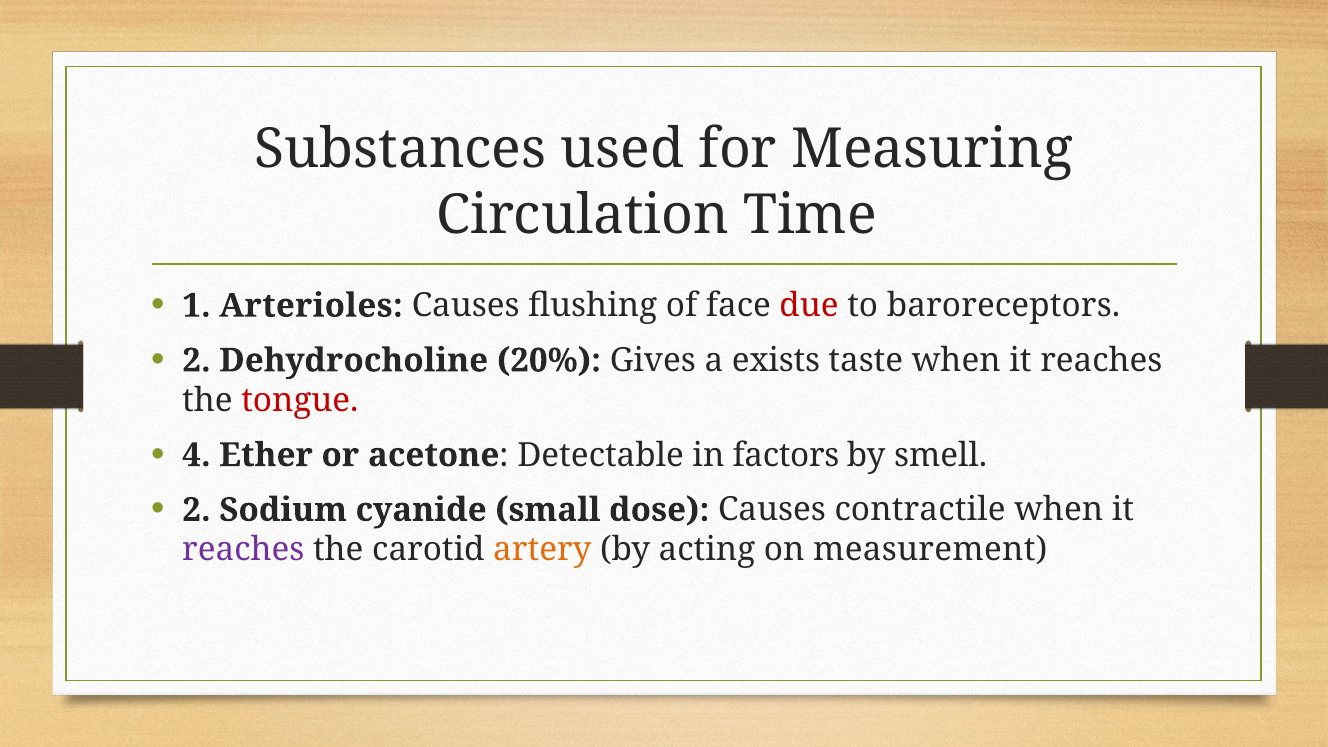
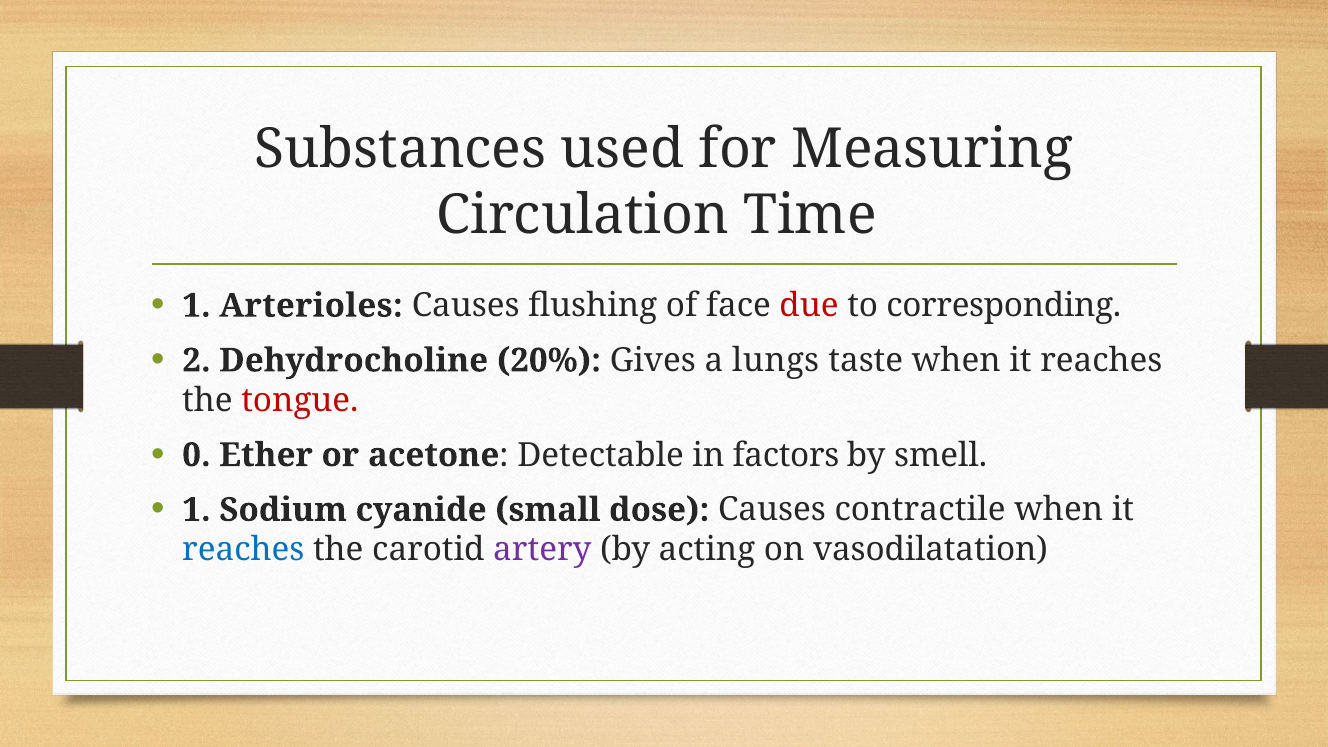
baroreceptors: baroreceptors -> corresponding (1004, 306)
exists: exists -> lungs (776, 361)
4: 4 -> 0 (196, 455)
2: 2 -> 1 (196, 510)
reaches colour: purple -> blue (243, 550)
artery colour: orange -> purple (542, 550)
measurement: measurement -> vasodilatation (930, 550)
